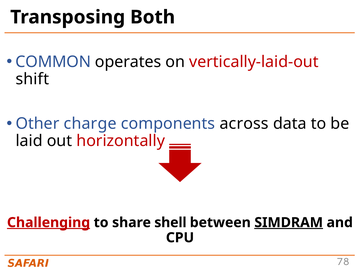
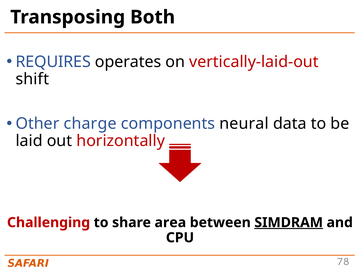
COMMON: COMMON -> REQUIRES (53, 62)
across: across -> neural (244, 124)
Challenging underline: present -> none (49, 223)
shell: shell -> area (170, 223)
